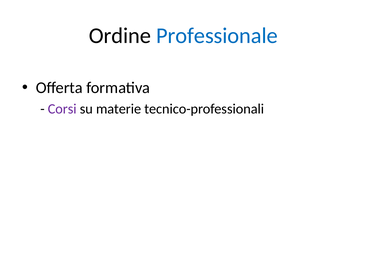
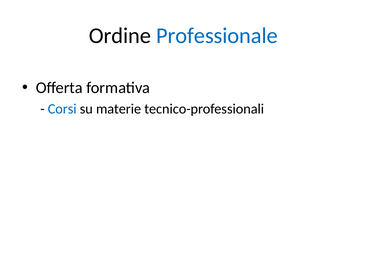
Corsi colour: purple -> blue (62, 109)
